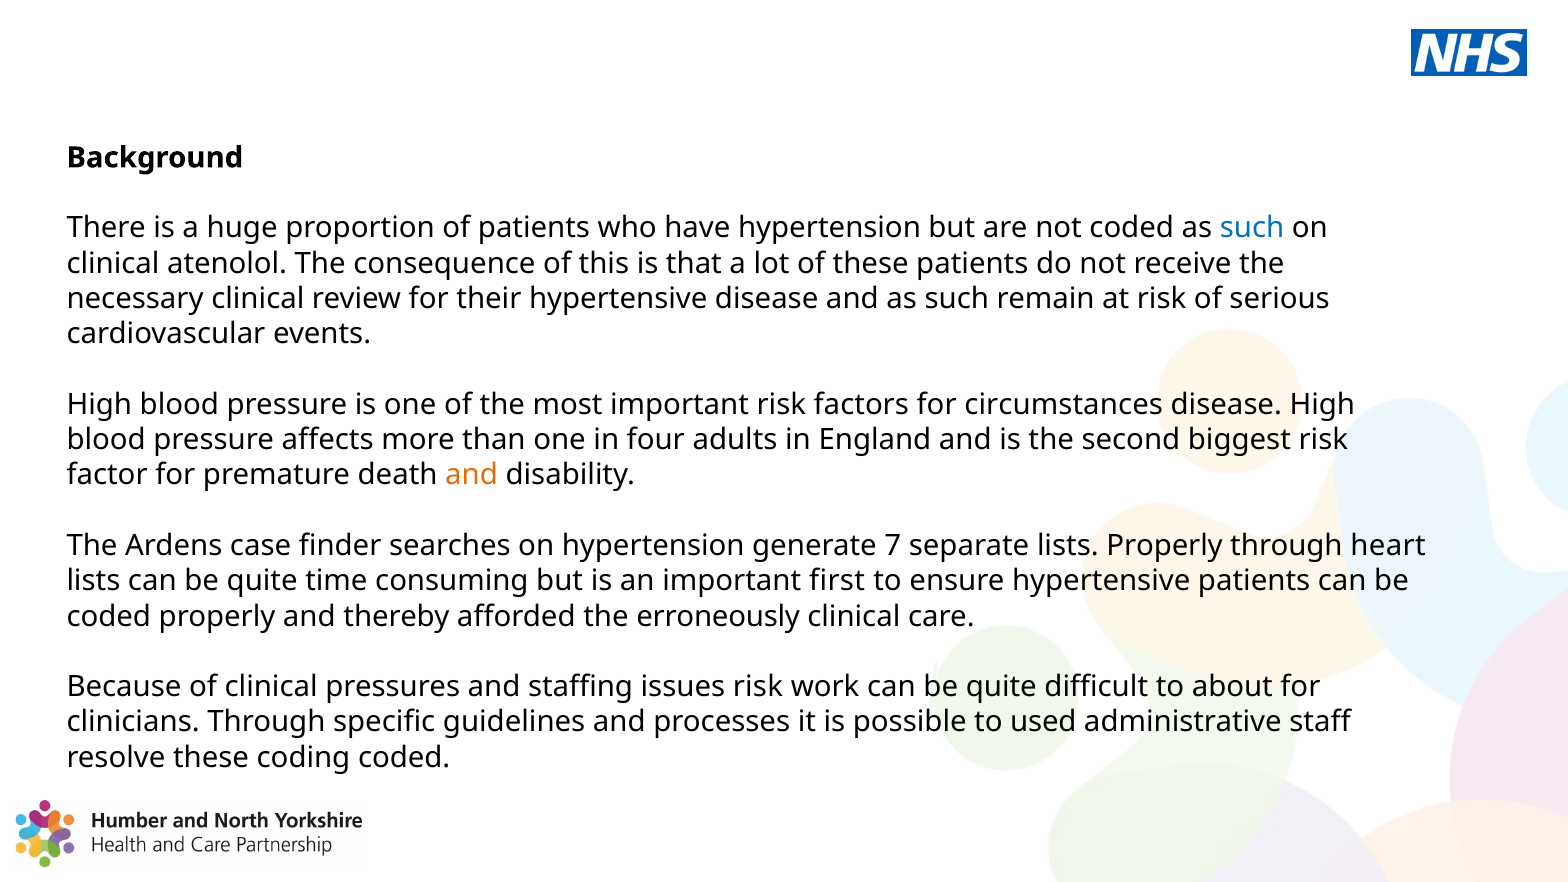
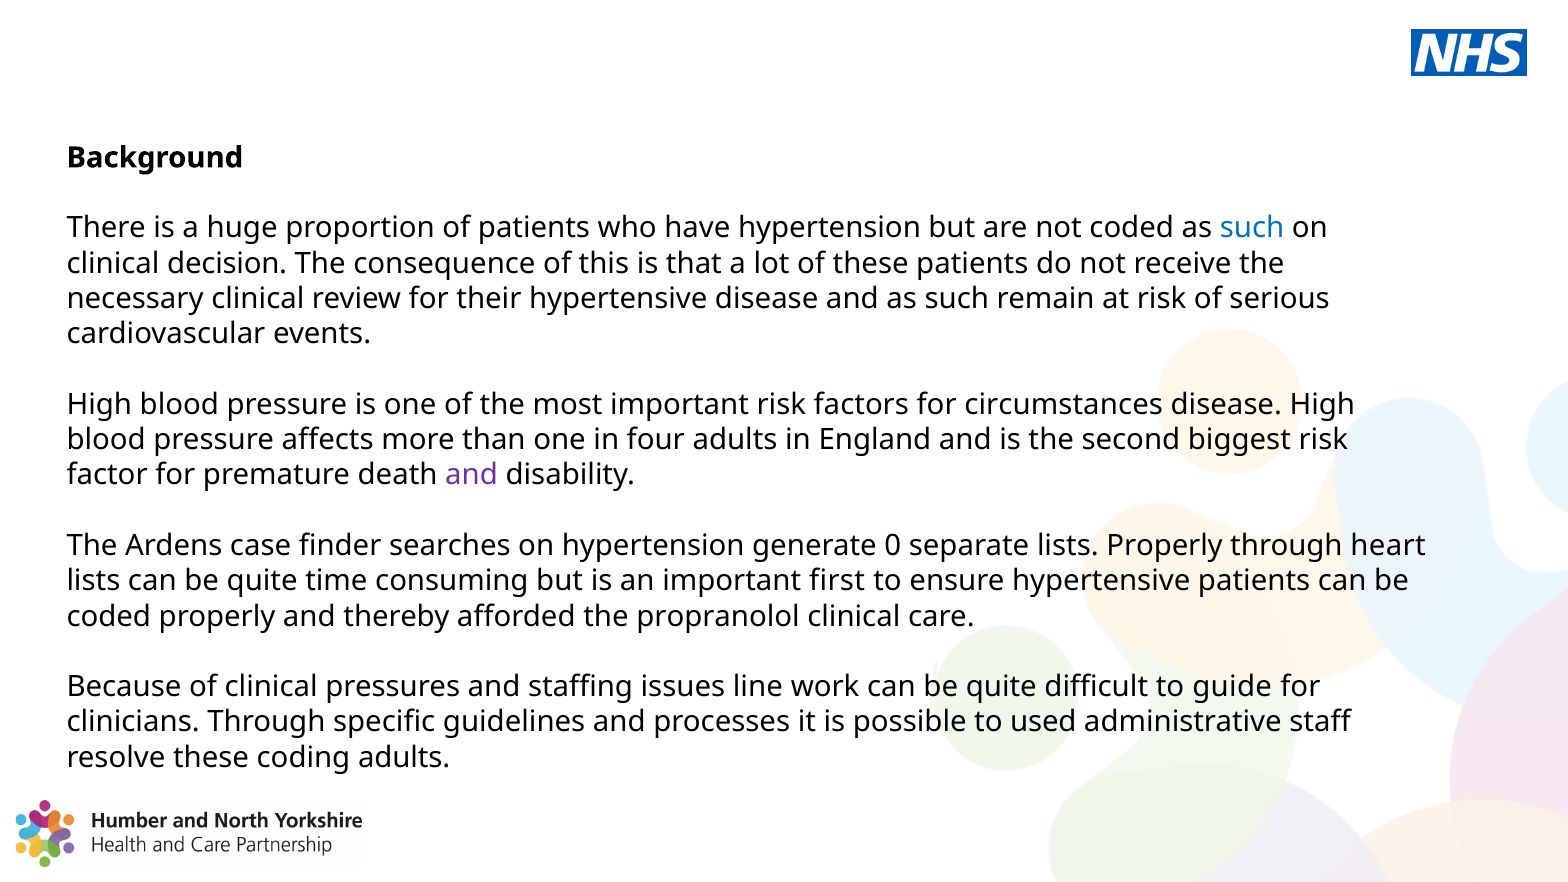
atenolol: atenolol -> decision (227, 264)
and colour: orange -> purple (472, 475)
7: 7 -> 0 (893, 546)
erroneously: erroneously -> propranolol (718, 616)
issues risk: risk -> line (758, 687)
about: about -> guide (1232, 687)
coding coded: coded -> adults (404, 757)
